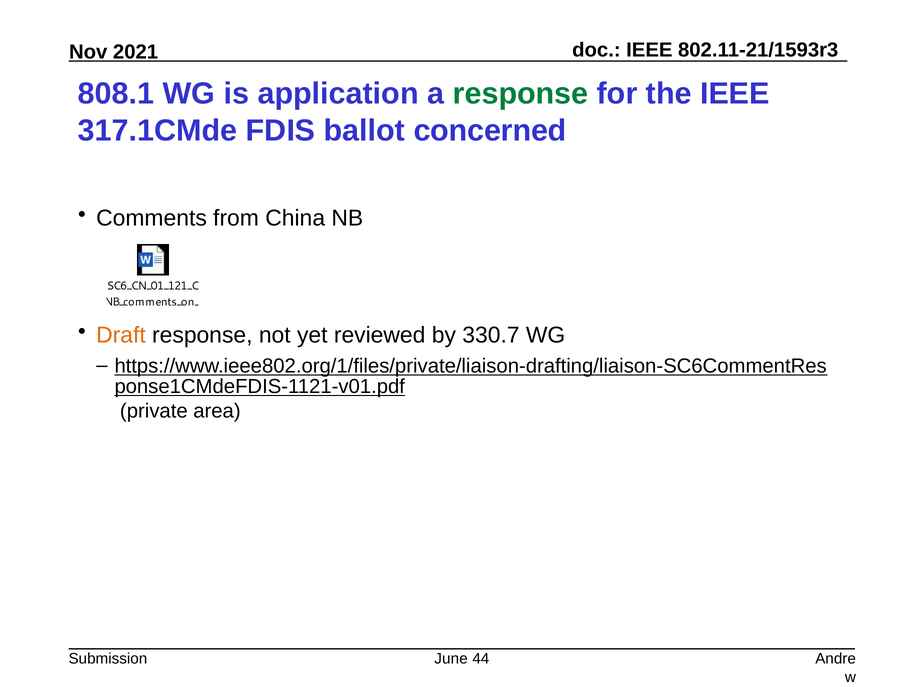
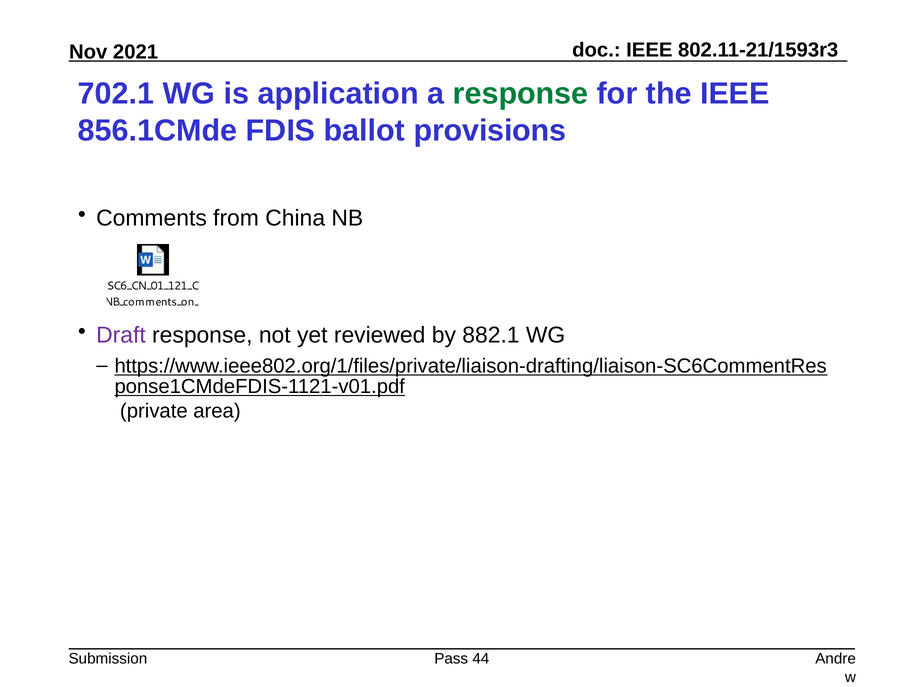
808.1: 808.1 -> 702.1 (116, 94)
317.1CMde: 317.1CMde -> 856.1CMde (158, 130)
concerned: concerned -> provisions (490, 130)
Draft colour: orange -> purple (121, 335)
330.7: 330.7 -> 882.1 (491, 335)
June: June -> Pass (451, 659)
